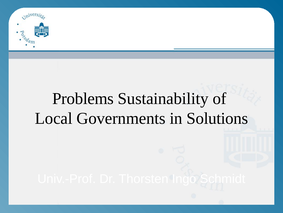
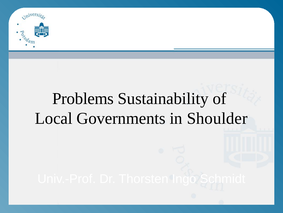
Solutions: Solutions -> Shoulder (217, 118)
